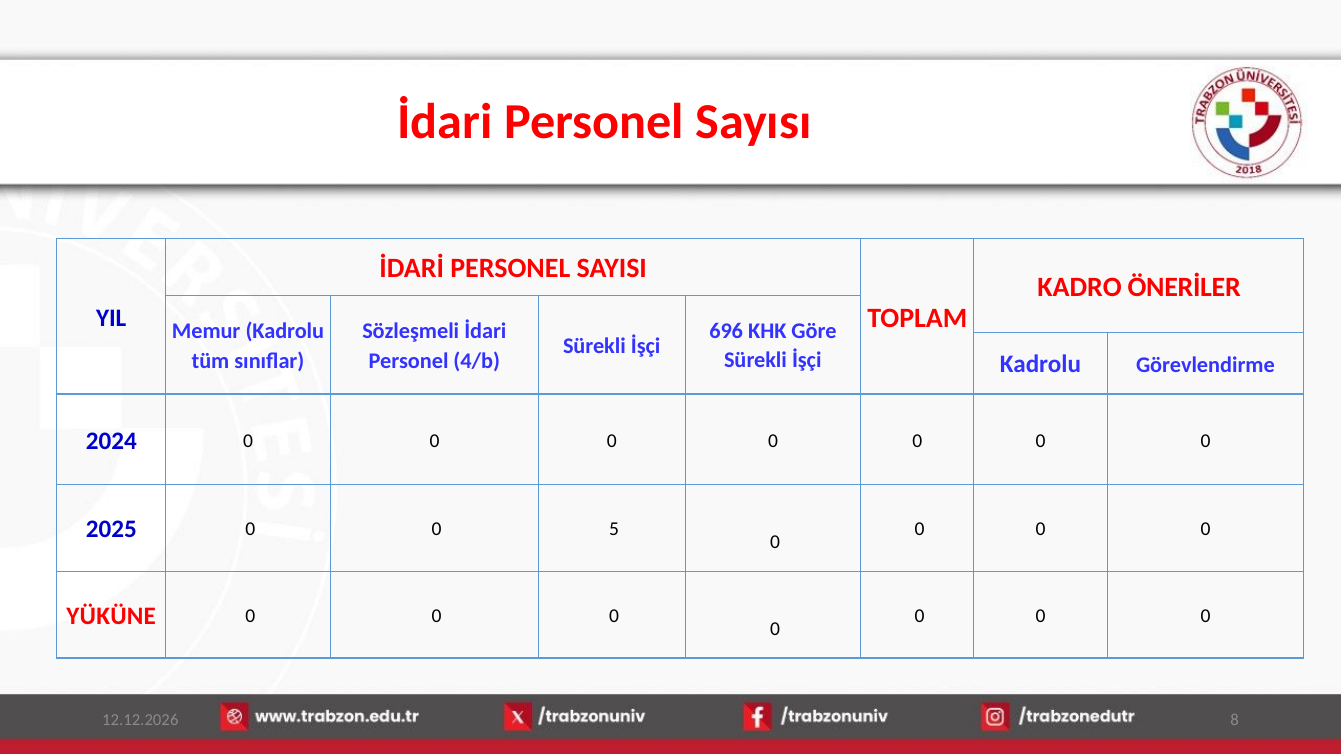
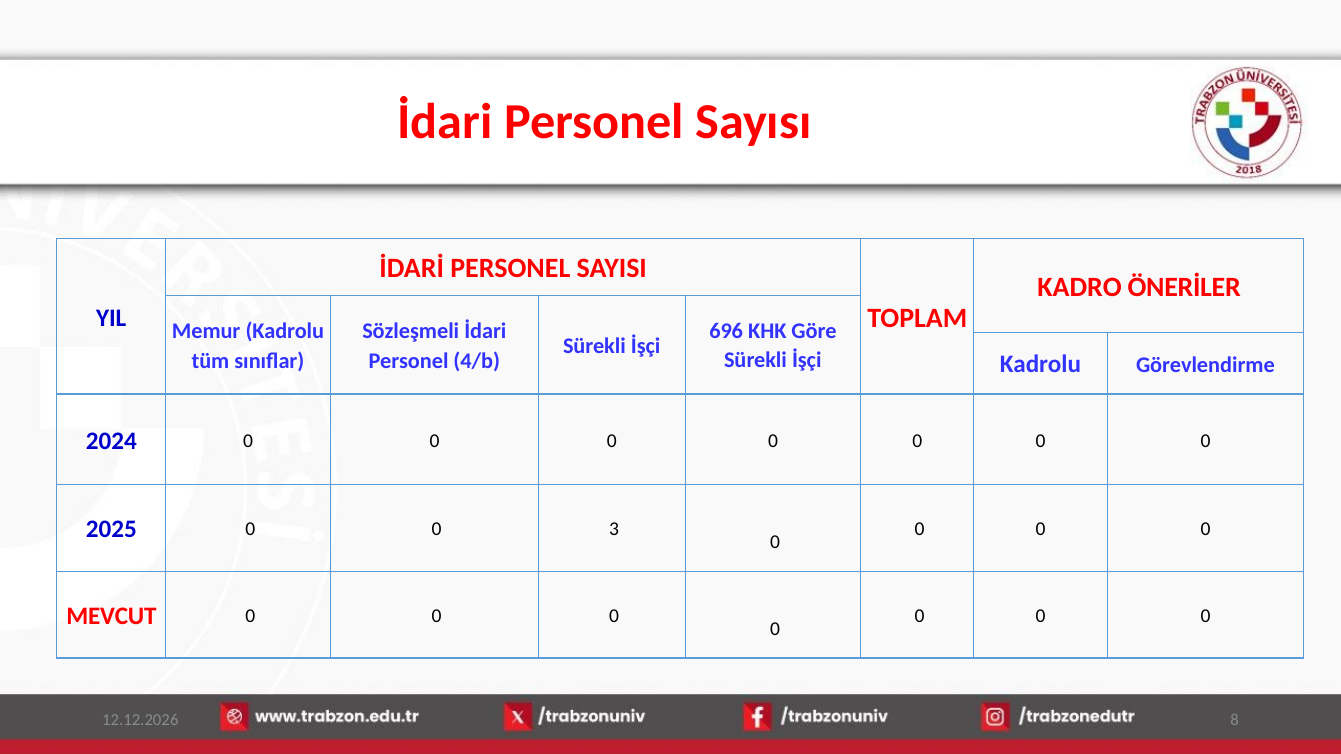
5: 5 -> 3 (614, 530)
YÜKÜNE: YÜKÜNE -> MEVCUT (111, 617)
